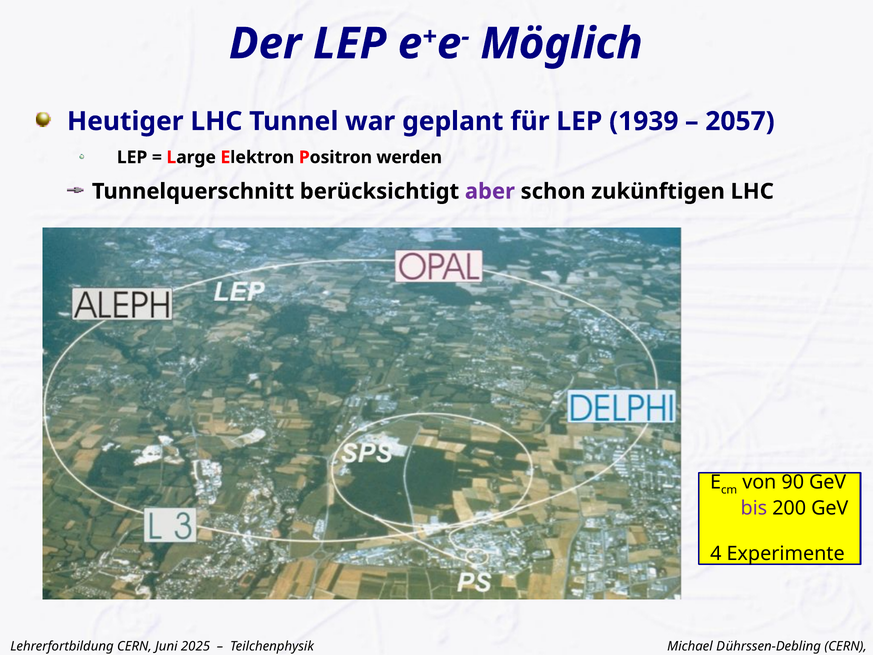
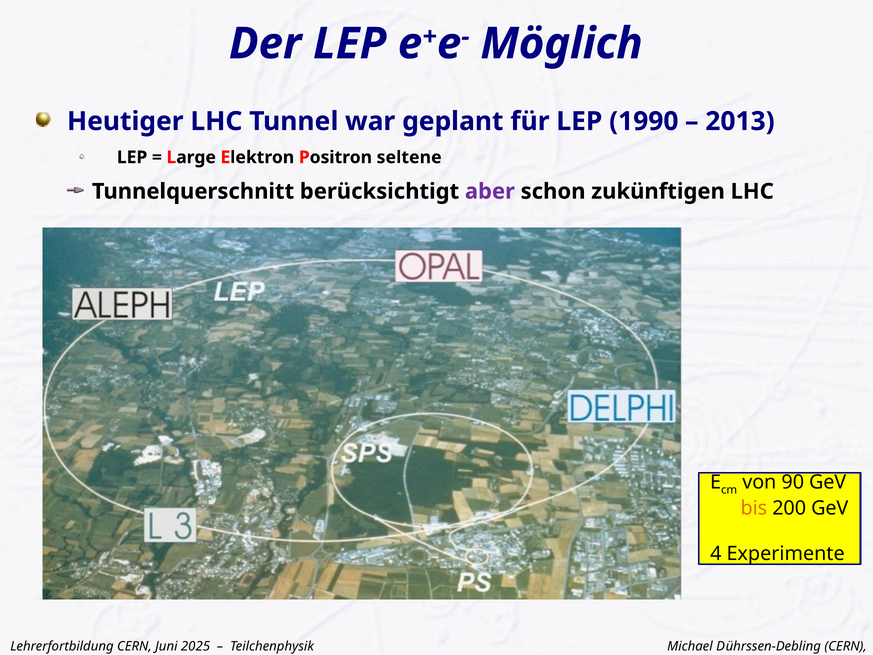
1939: 1939 -> 1990 (644, 121)
2057: 2057 -> 2013 (740, 121)
werden: werden -> seltene (409, 157)
bis colour: purple -> orange (754, 508)
